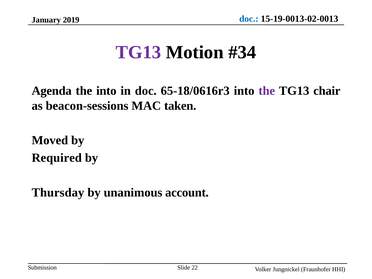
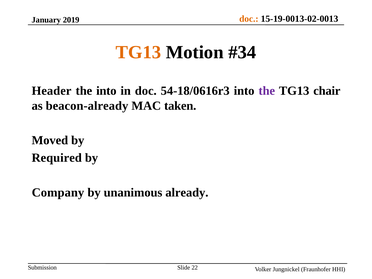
doc colour: blue -> orange (249, 19)
TG13 colour: purple -> orange (138, 52)
Agenda: Agenda -> Header (52, 91)
65-18/0616r3: 65-18/0616r3 -> 54-18/0616r3 (195, 91)
beacon-sessions: beacon-sessions -> beacon-already (87, 106)
Thursday: Thursday -> Company (58, 192)
account: account -> already (187, 192)
